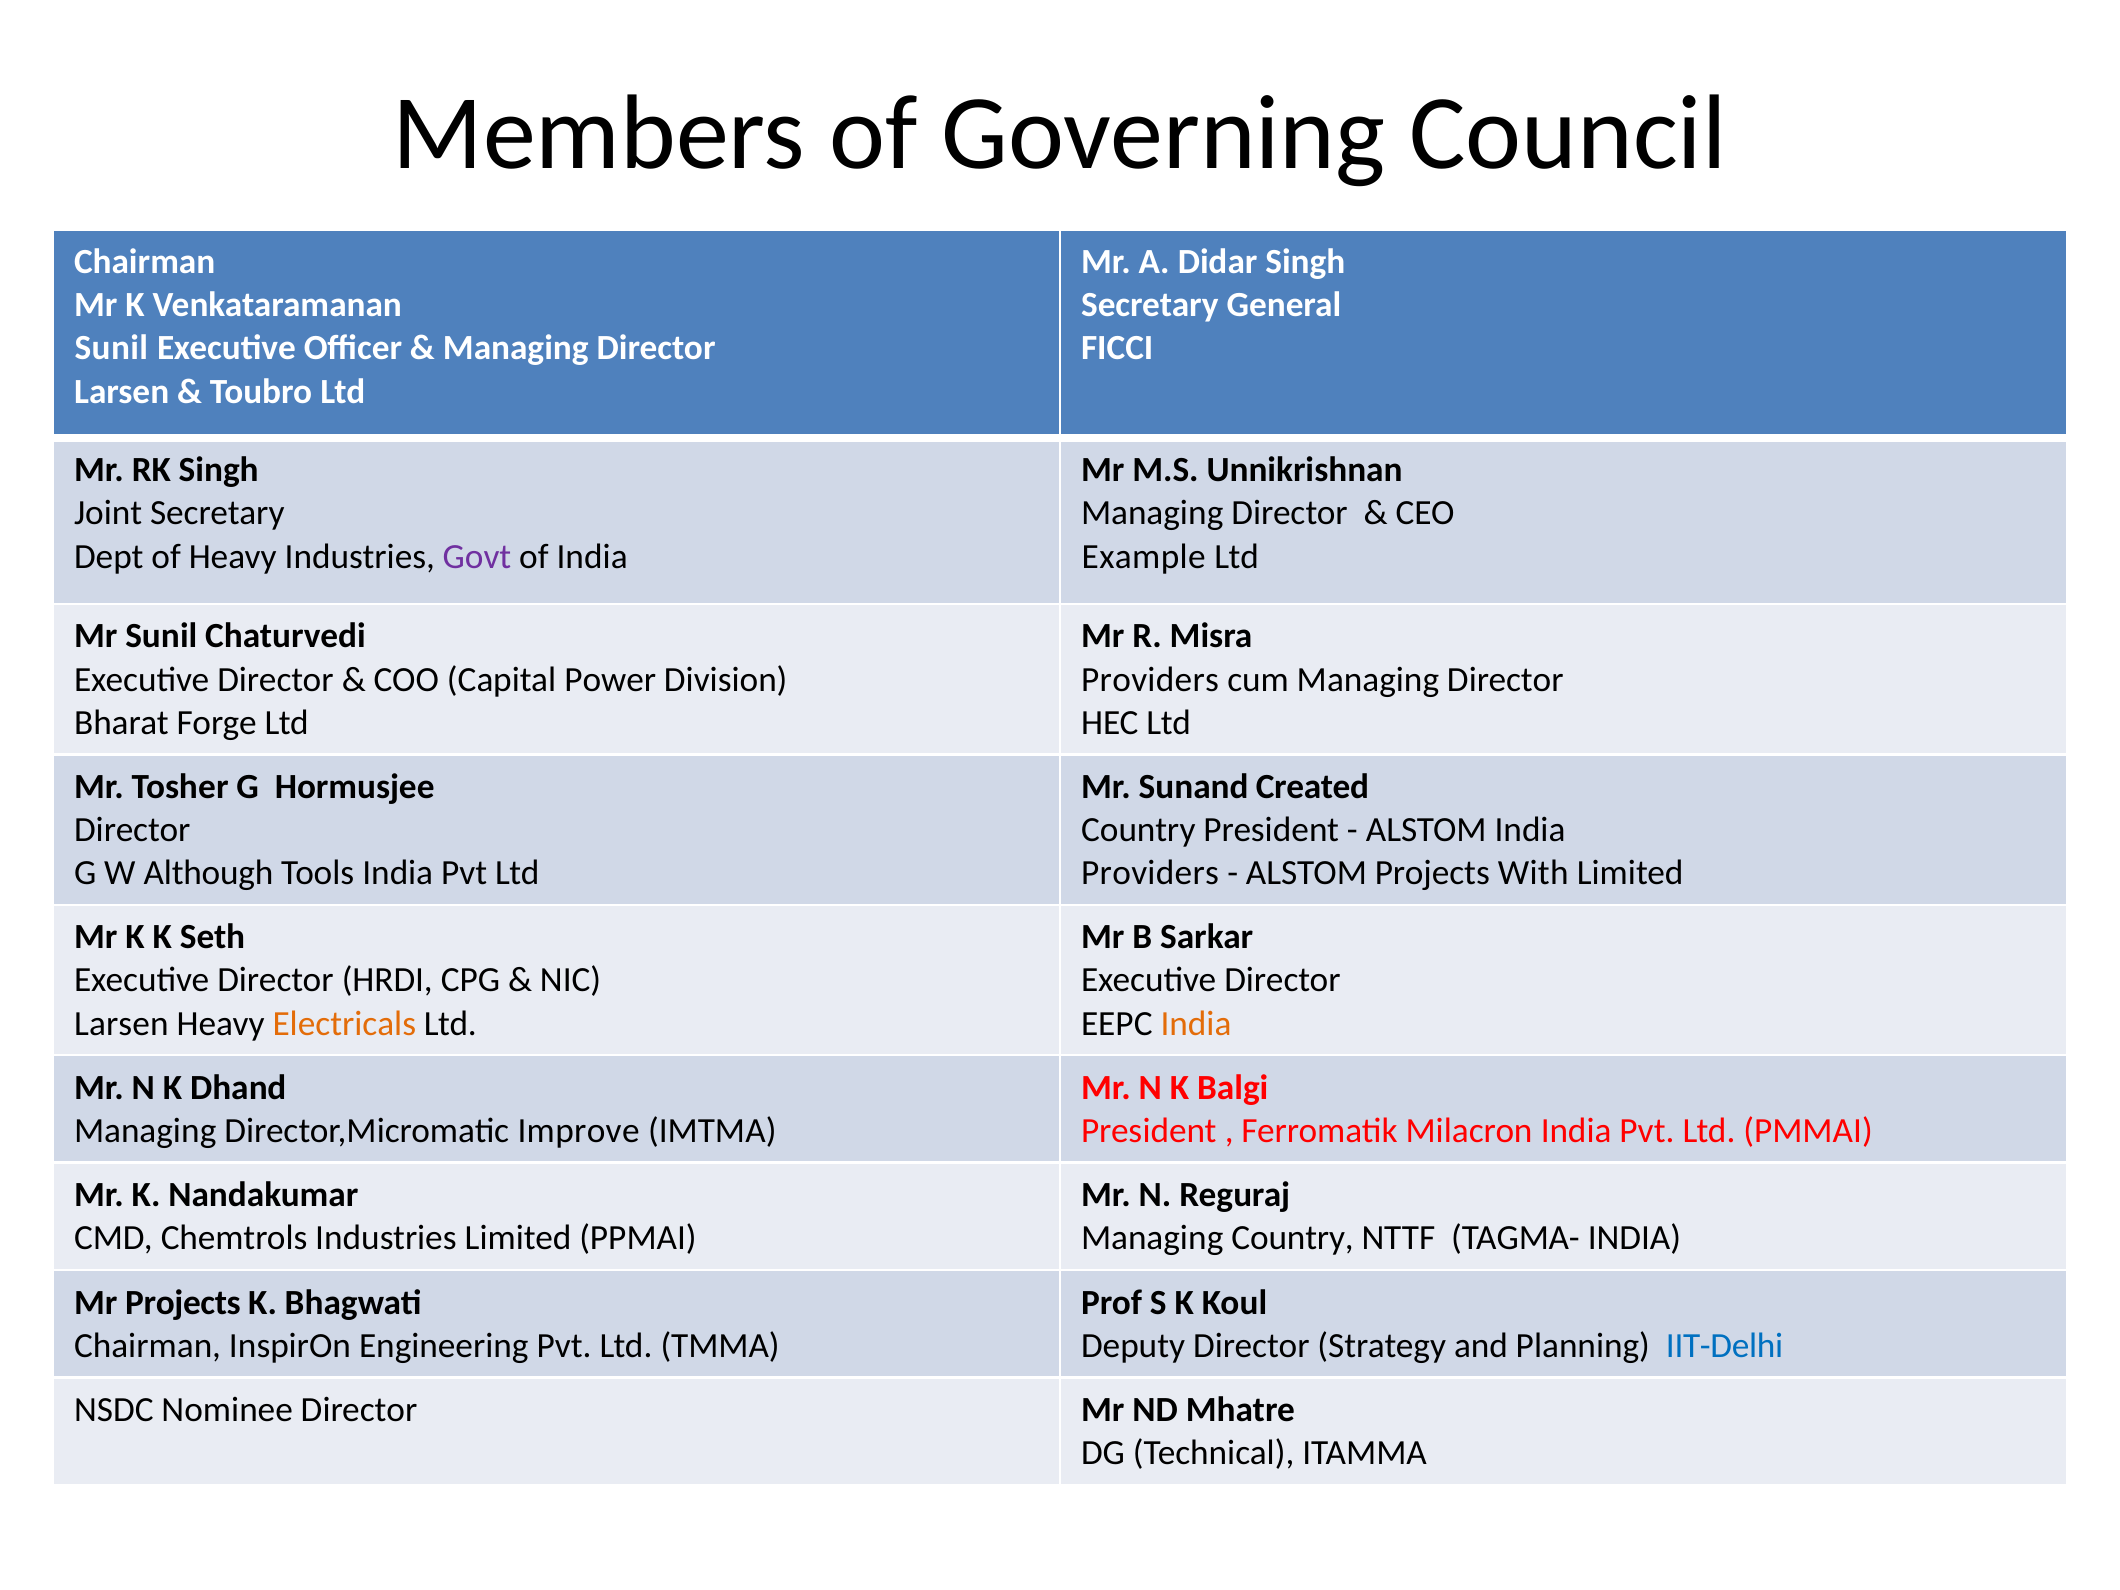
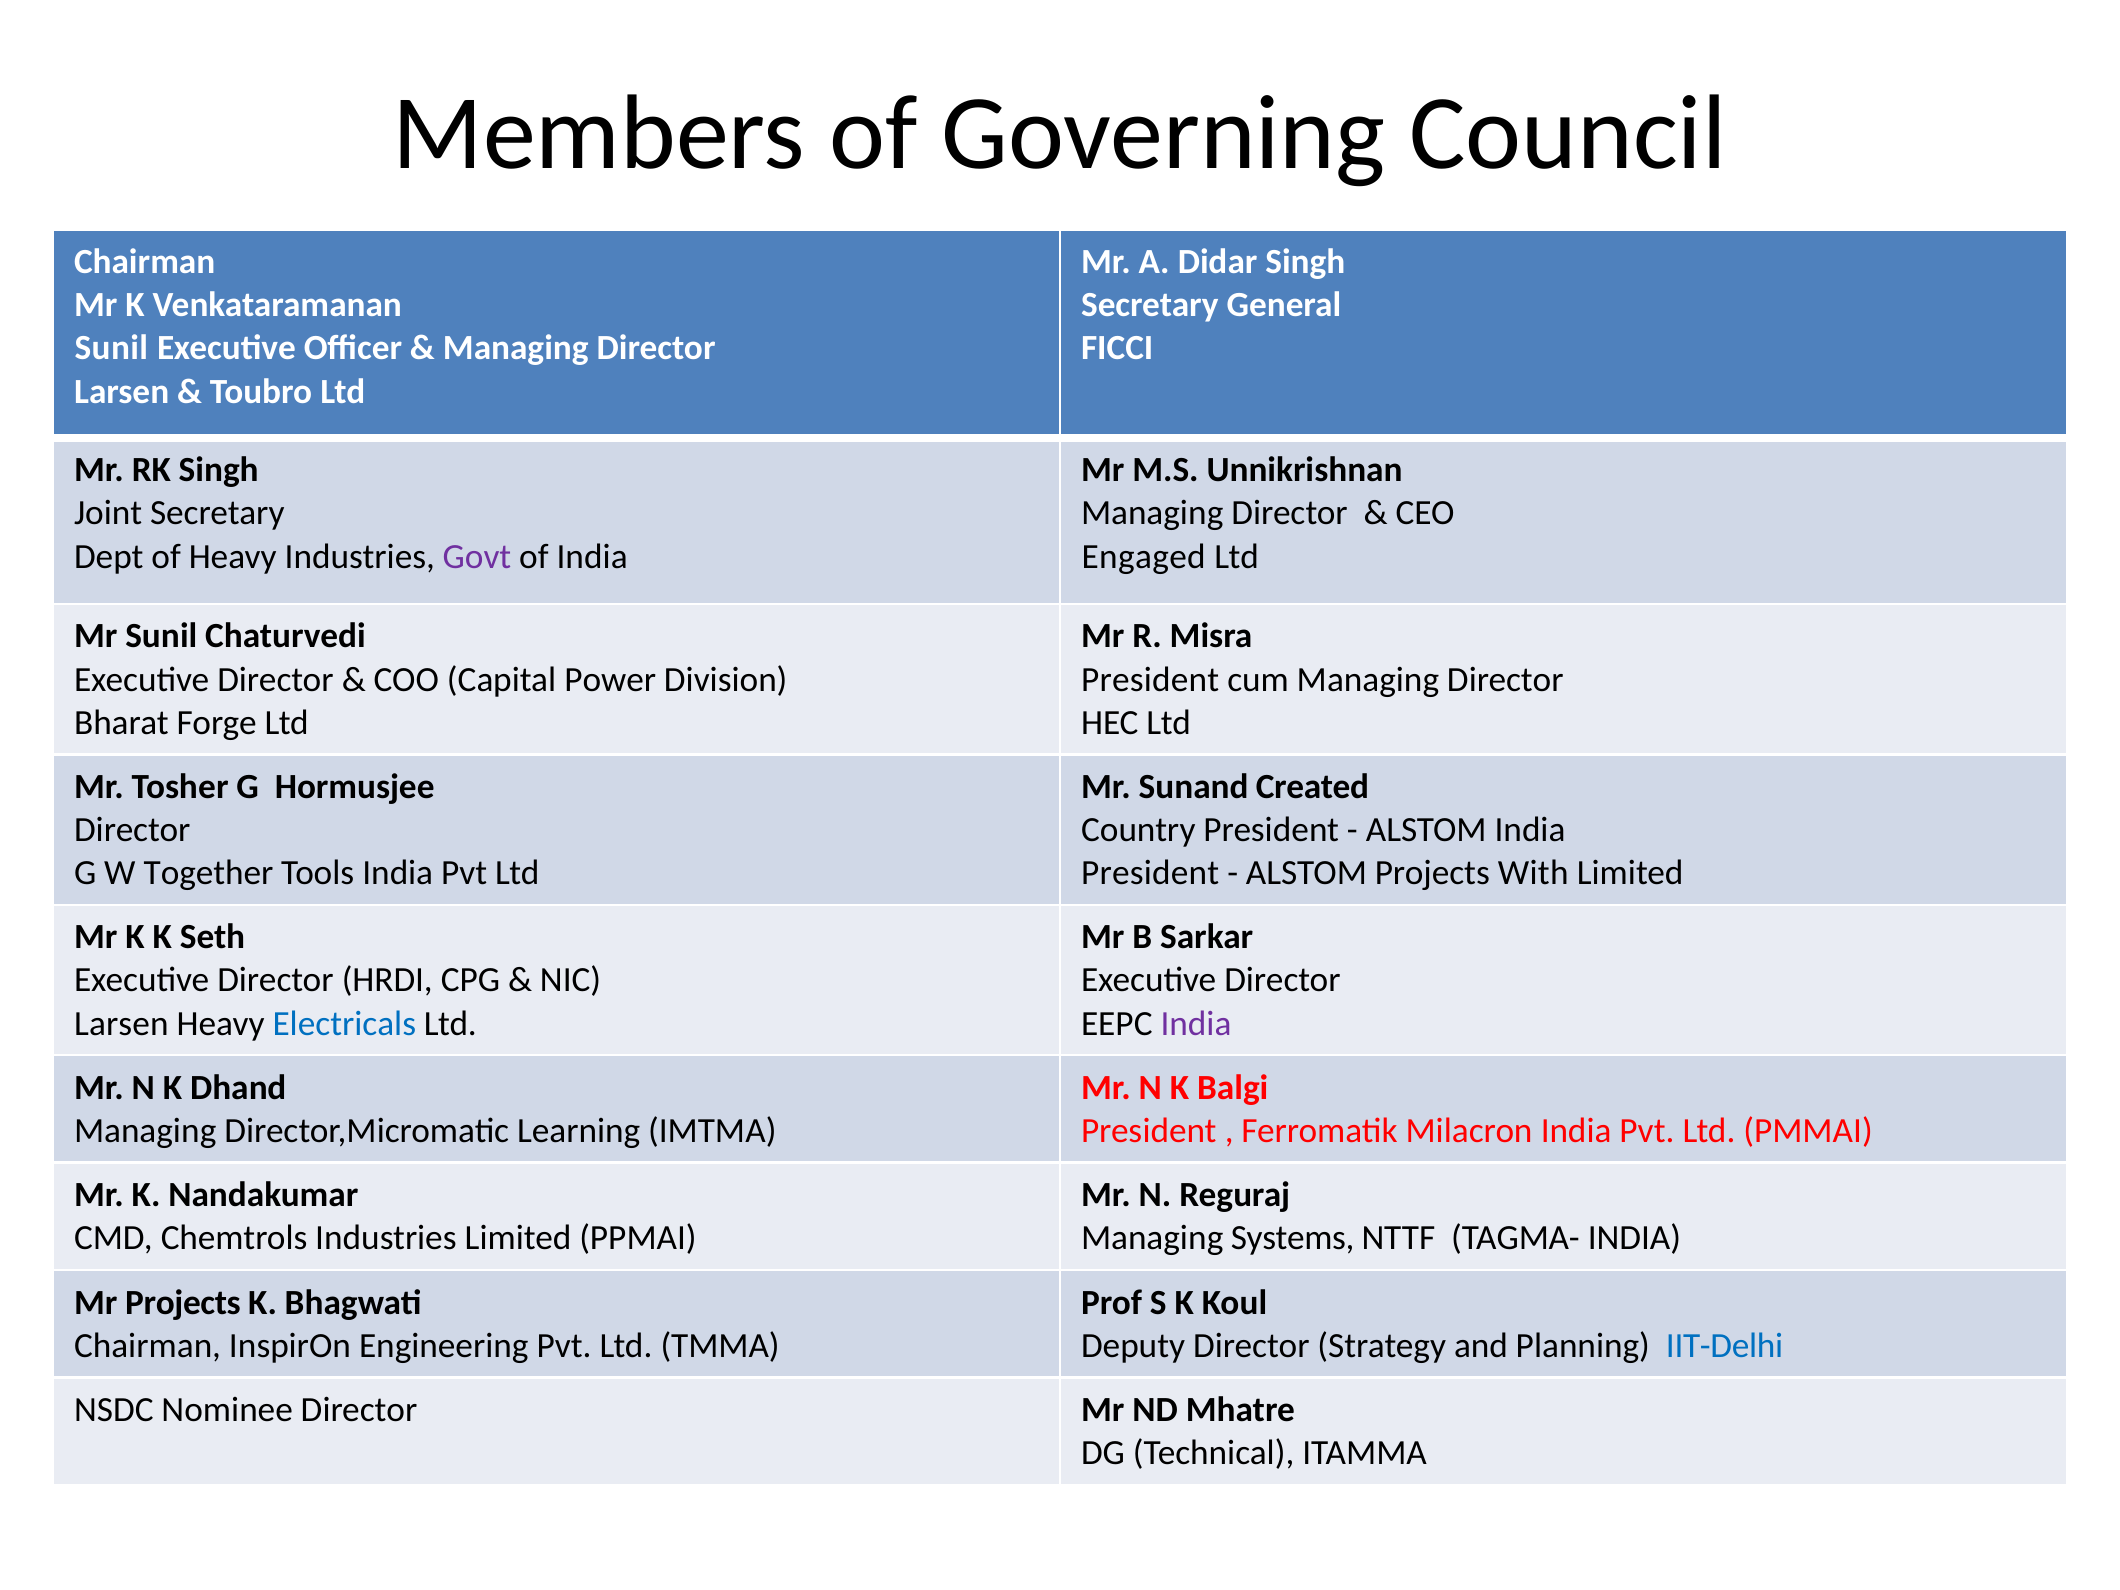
Example: Example -> Engaged (1144, 556)
Providers: Providers -> President (1150, 679)
Although: Although -> Together (208, 873)
Providers: Providers -> President (1150, 873)
Electricals colour: orange -> blue (344, 1023)
India colour: orange -> purple (1196, 1023)
Improve: Improve -> Learning (579, 1131)
Managing Country: Country -> Systems (1293, 1238)
